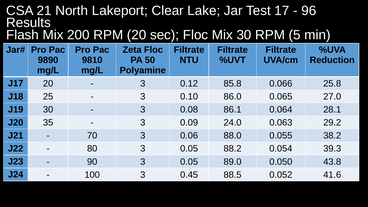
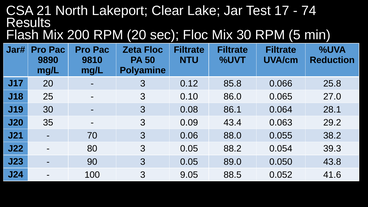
96: 96 -> 74 (309, 11)
24.0: 24.0 -> 43.4 (233, 123)
0.45: 0.45 -> 9.05 (189, 175)
